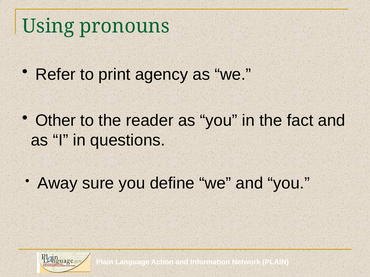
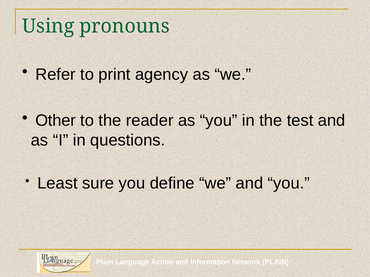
fact: fact -> test (300, 121)
Away: Away -> Least (57, 184)
